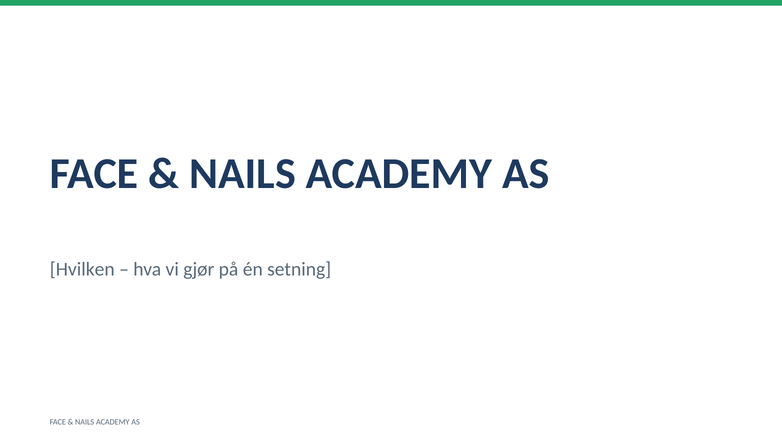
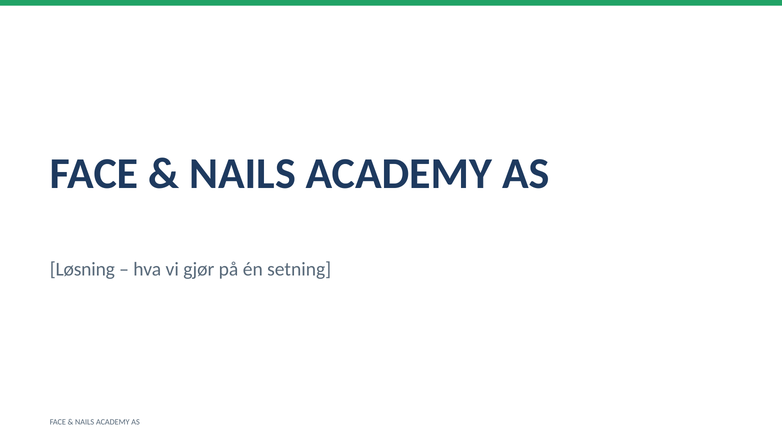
Hvilken: Hvilken -> Løsning (82, 269)
